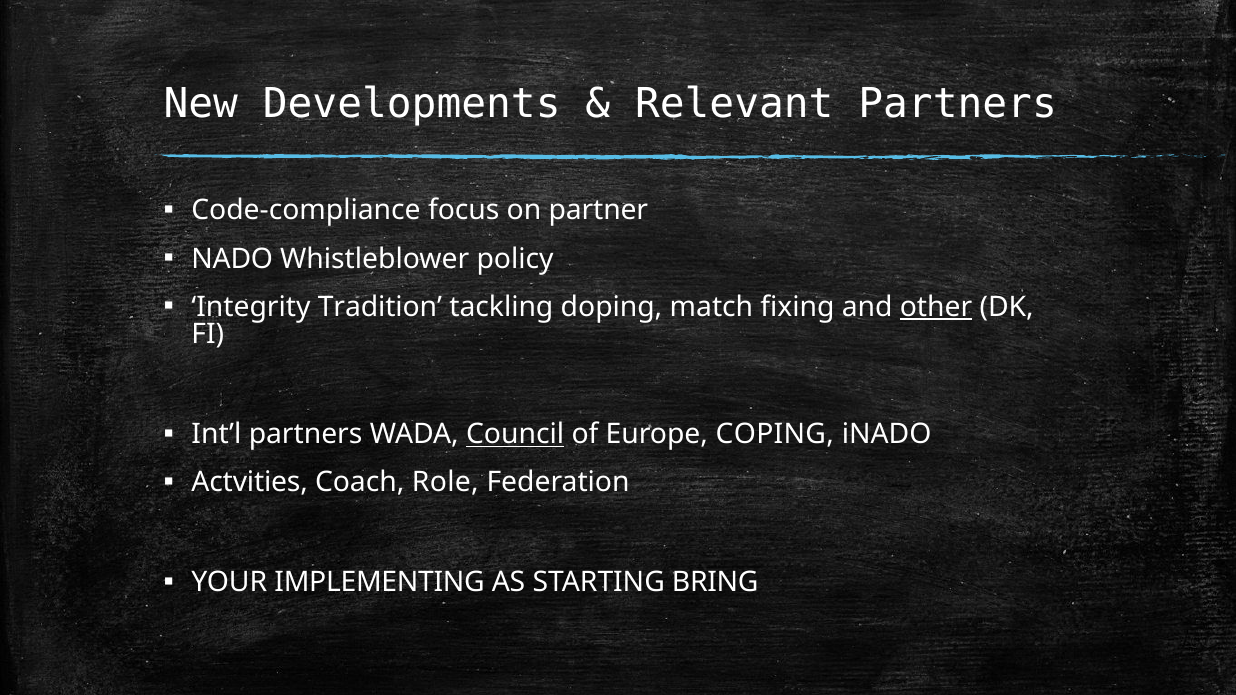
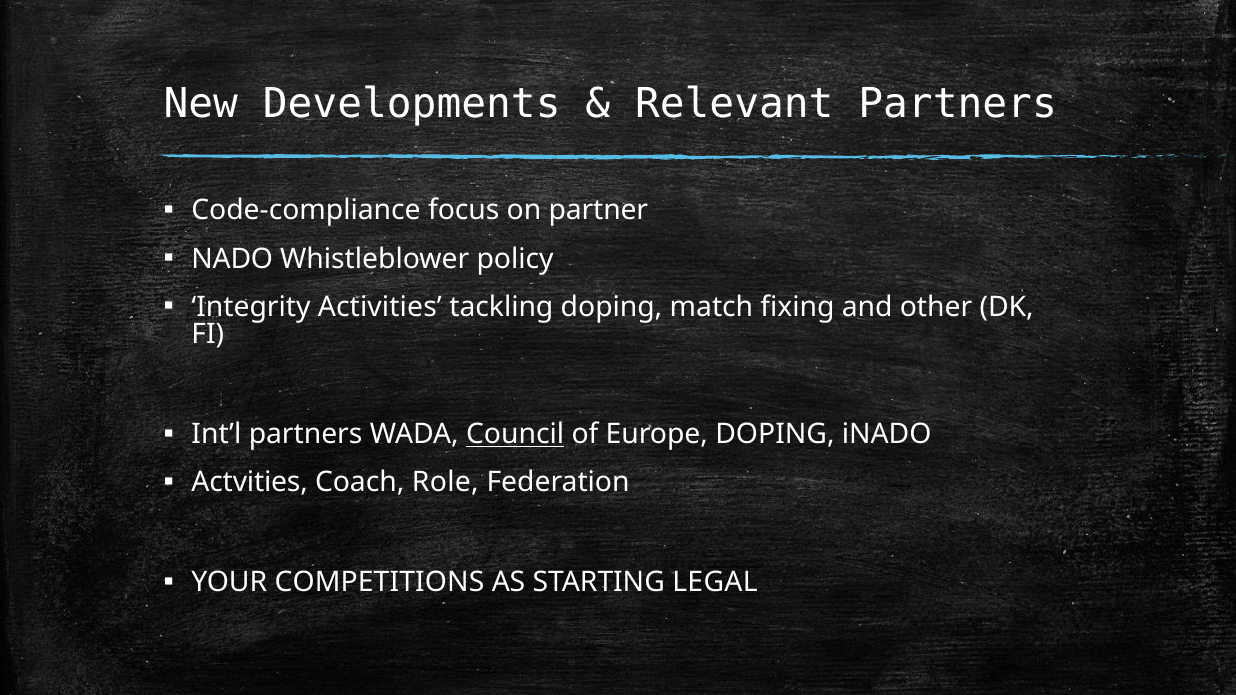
Tradition: Tradition -> Activities (380, 307)
other underline: present -> none (936, 307)
Europe COPING: COPING -> DOPING (775, 435)
IMPLEMENTING: IMPLEMENTING -> COMPETITIONS (379, 583)
BRING: BRING -> LEGAL (715, 583)
